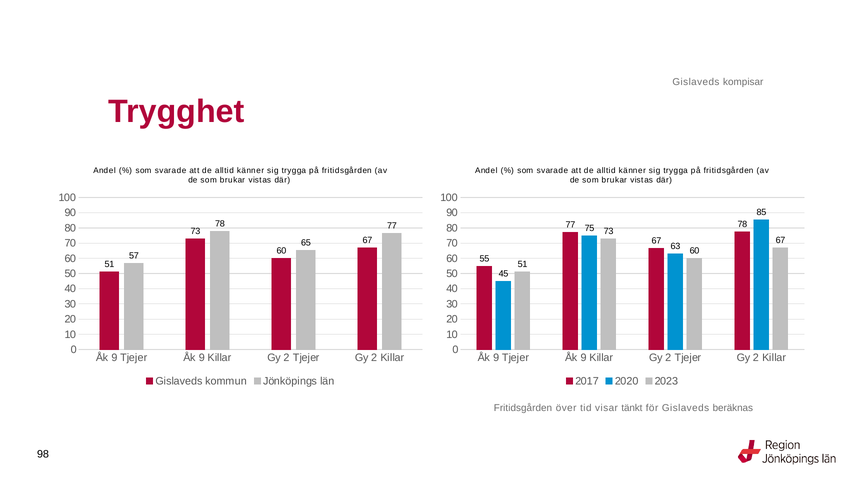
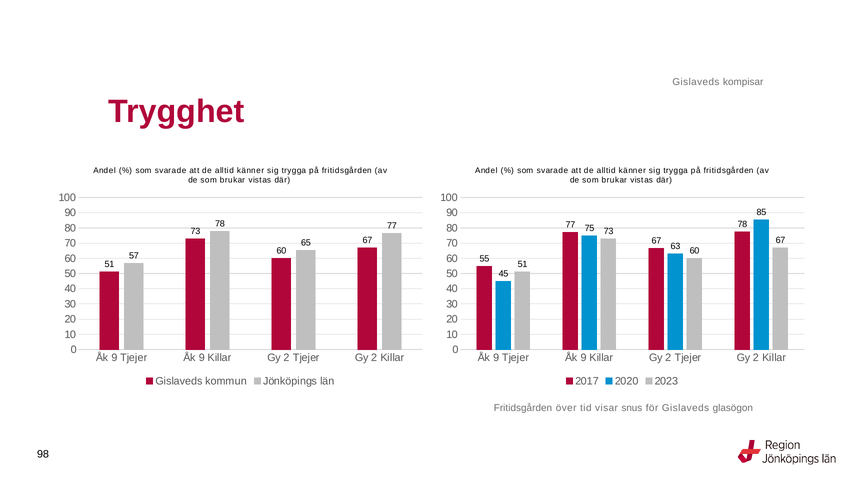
tänkt: tänkt -> snus (632, 408)
beräknas: beräknas -> glasögon (733, 408)
